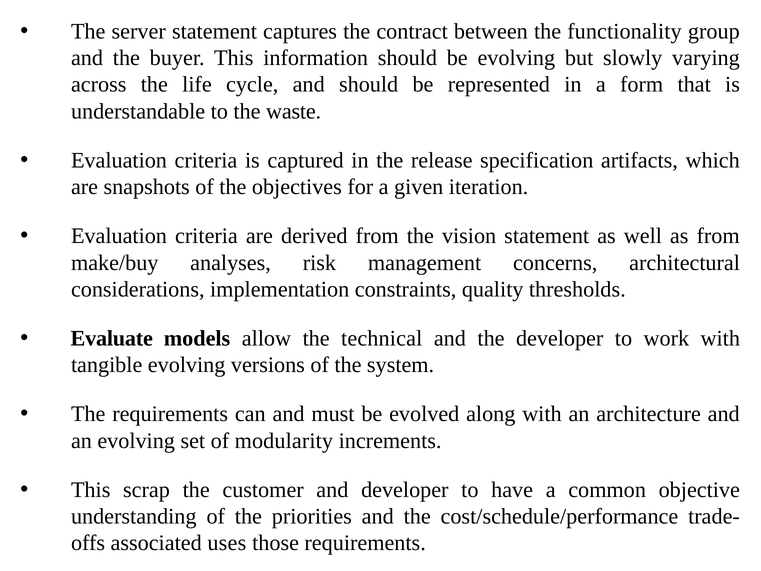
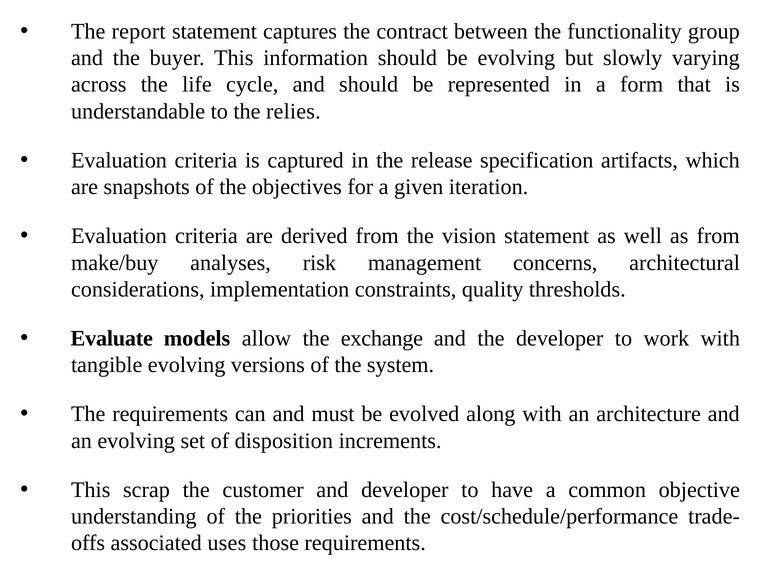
server: server -> report (139, 31)
waste: waste -> relies (293, 111)
technical: technical -> exchange (382, 338)
modularity: modularity -> disposition (284, 441)
